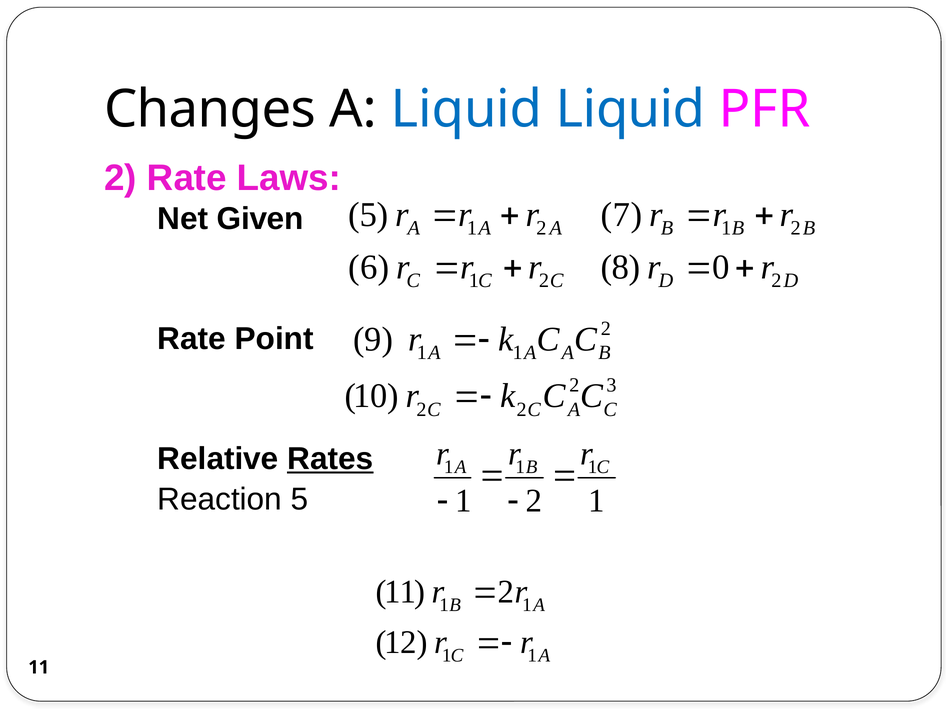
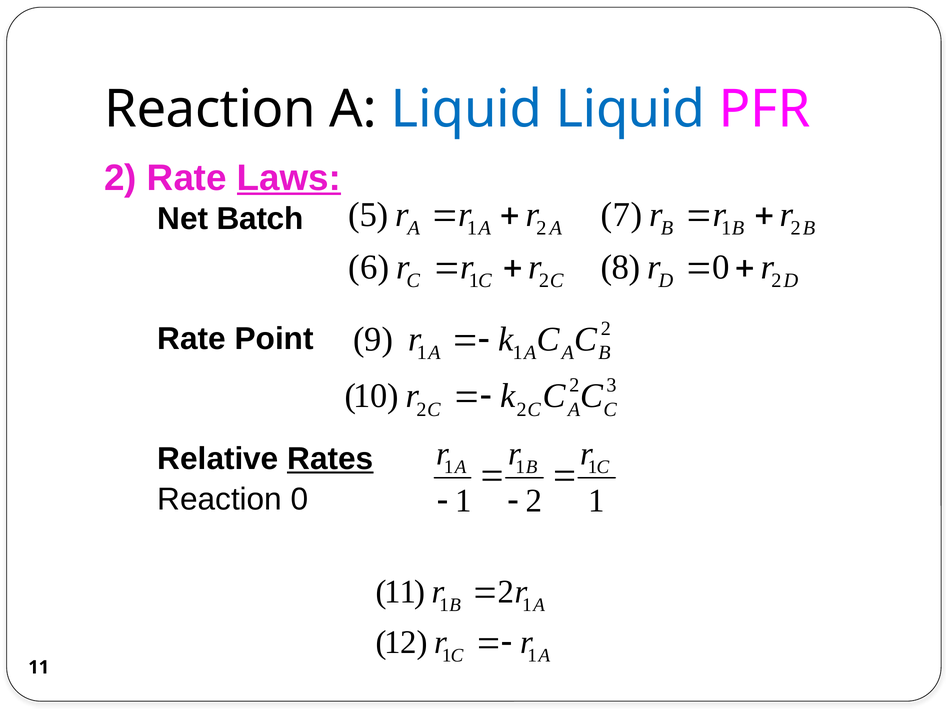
Changes: Changes -> Reaction (210, 110)
Laws underline: none -> present (289, 178)
Given: Given -> Batch (260, 219)
Reaction 5: 5 -> 0 (300, 499)
